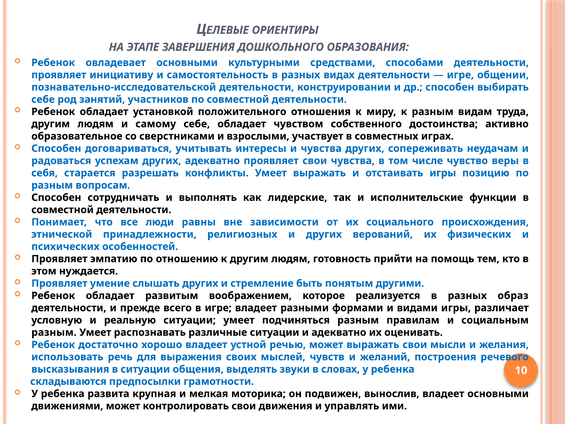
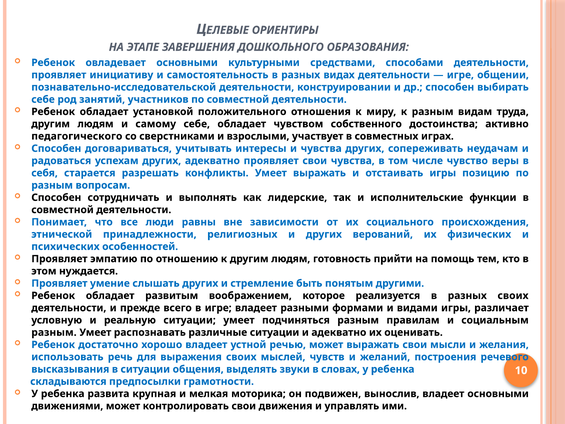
образовательное: образовательное -> педагогического (77, 136)
разных образ: образ -> своих (513, 295)
